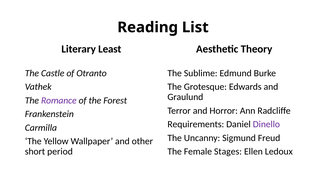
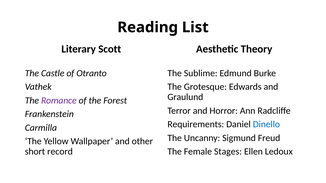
Least: Least -> Scott (110, 49)
Dinello colour: purple -> blue (266, 125)
period: period -> record (60, 152)
